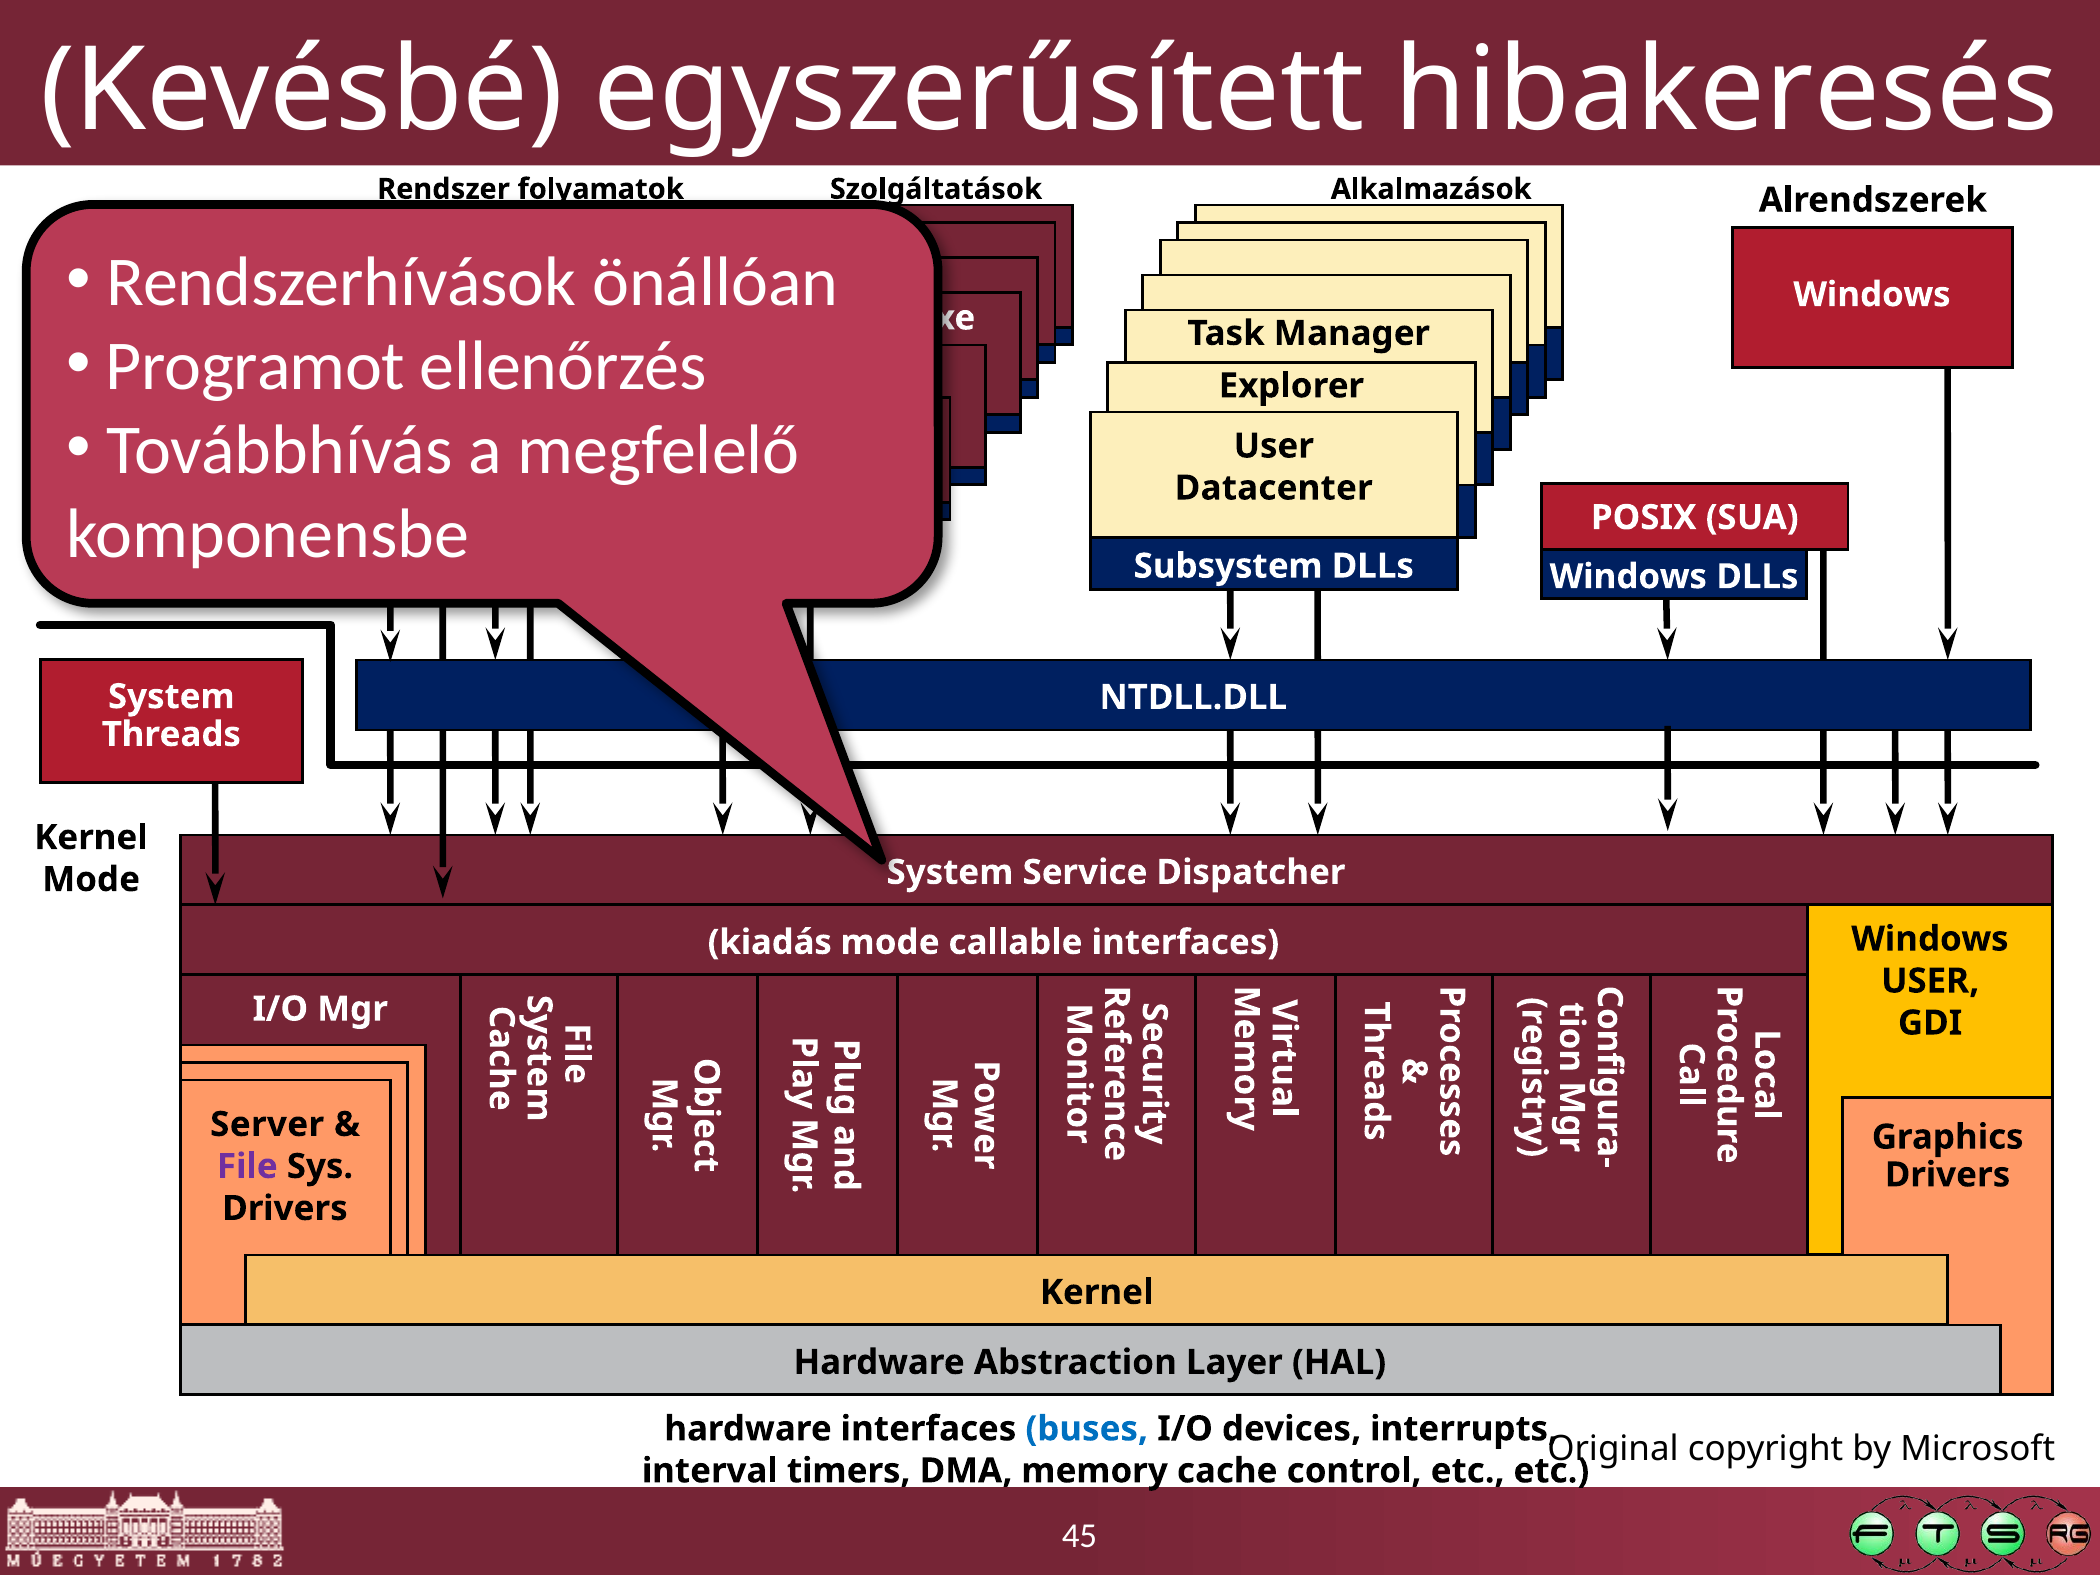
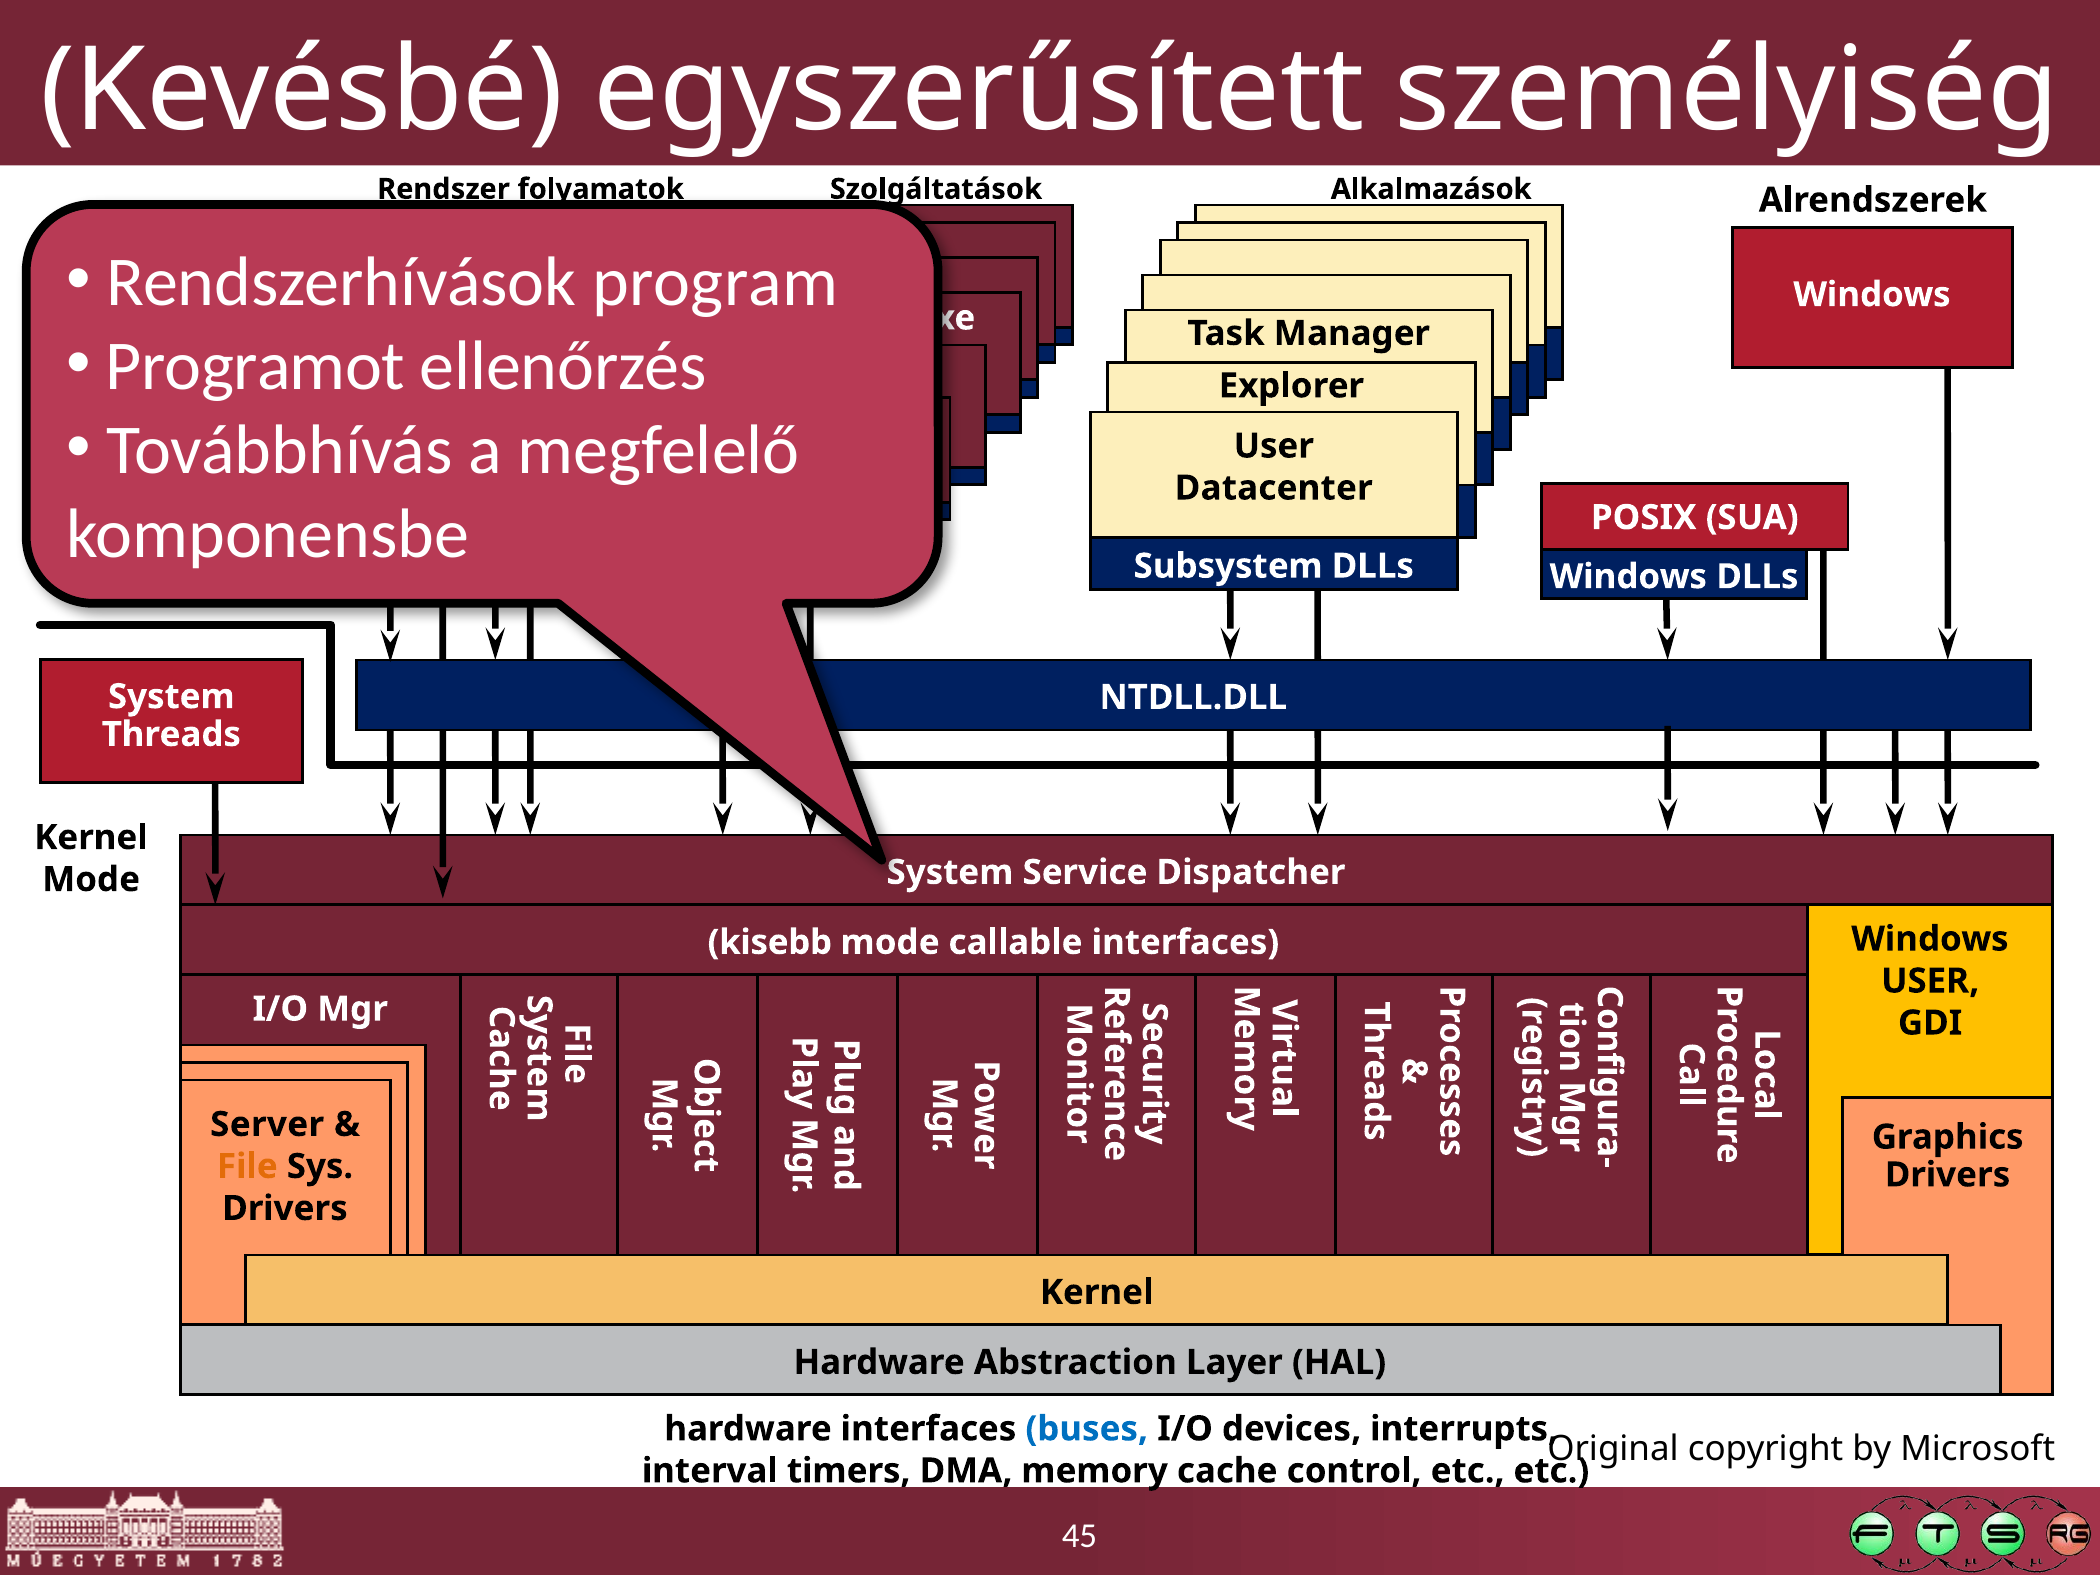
hibakeresés: hibakeresés -> személyiség (1727, 91)
önállóan: önállóan -> program (715, 283)
kiadás: kiadás -> kisebb (770, 942)
File colour: purple -> orange (247, 1166)
